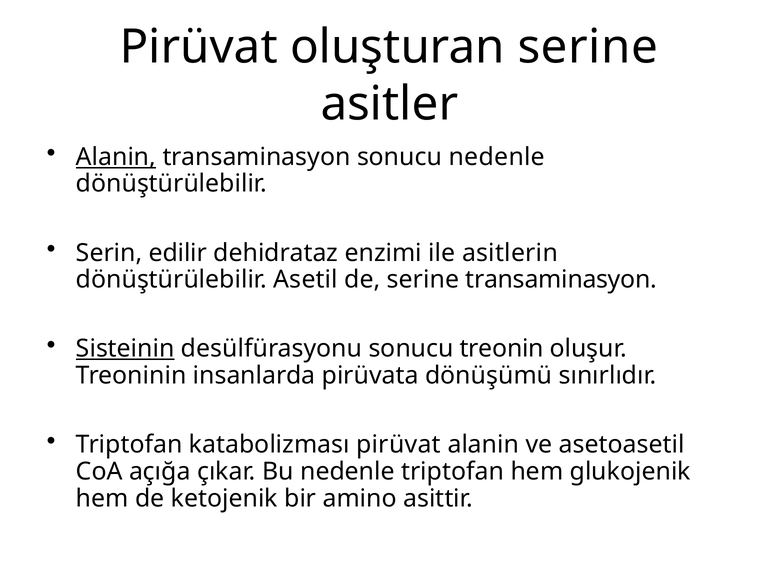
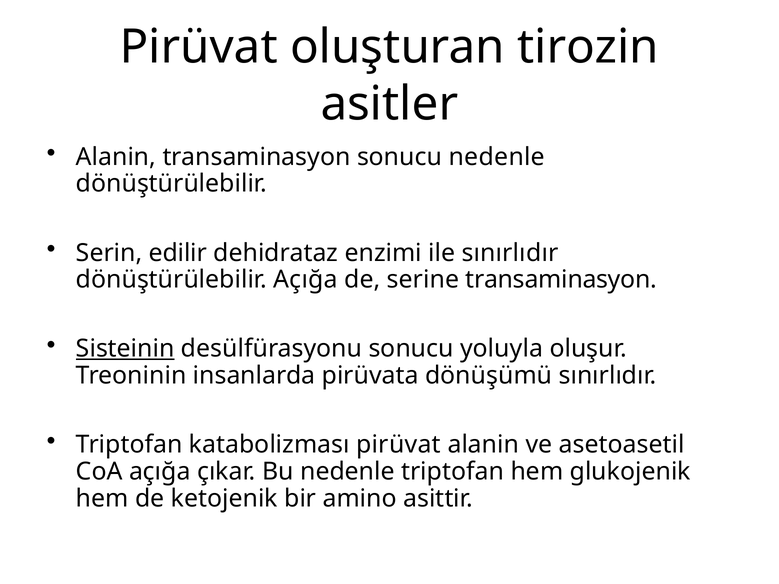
oluşturan serine: serine -> tirozin (588, 47)
Alanin underline: present -> none (116, 157)
ile asitlerin: asitlerin -> sınırlıdır (510, 253)
dönüştürülebilir Asetil: Asetil -> Açığa (306, 280)
treonin: treonin -> yoluyla (502, 349)
